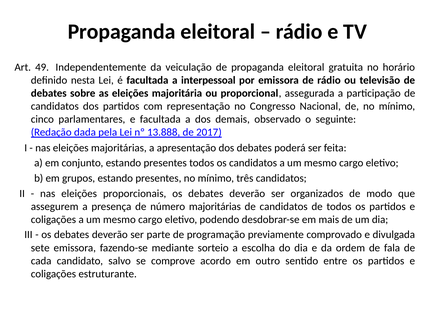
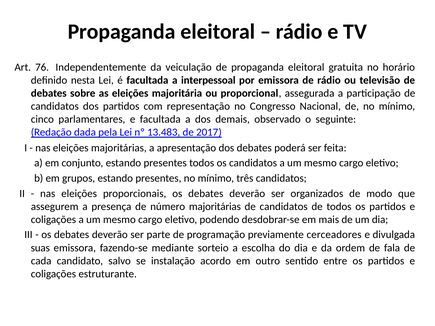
49: 49 -> 76 (42, 67)
13.888: 13.888 -> 13.483 (164, 132)
comprovado: comprovado -> cerceadores (334, 235)
sete: sete -> suas (40, 248)
comprove: comprove -> instalação (173, 261)
